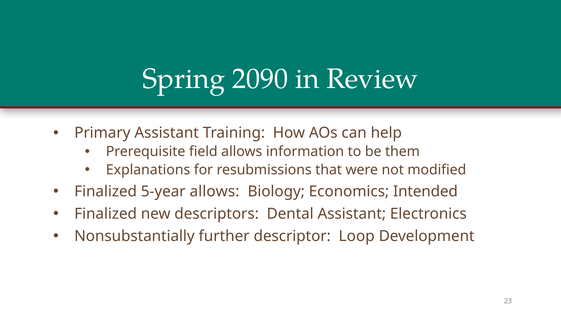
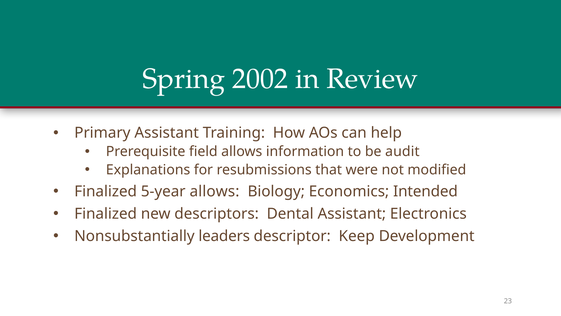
2090: 2090 -> 2002 (260, 79)
them: them -> audit (402, 151)
further: further -> leaders (224, 236)
Loop: Loop -> Keep (357, 236)
